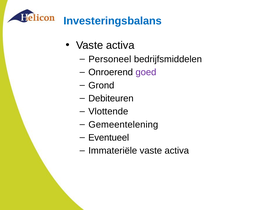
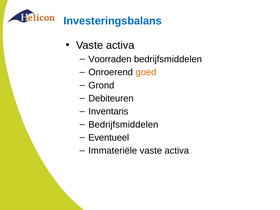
Personeel: Personeel -> Voorraden (110, 59)
goed colour: purple -> orange (146, 72)
Vlottende: Vlottende -> Inventaris (108, 111)
Gemeentelening: Gemeentelening -> Bedrijfsmiddelen (123, 125)
